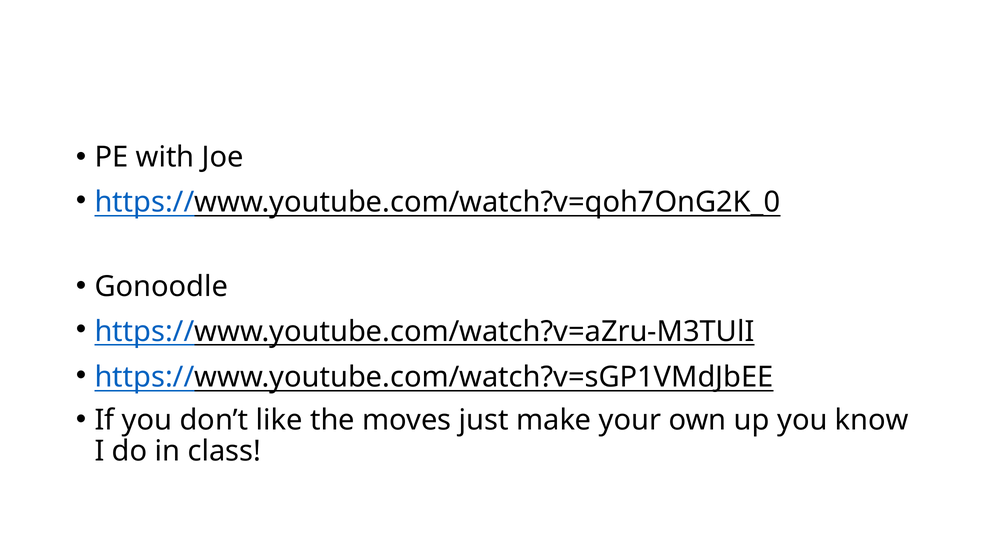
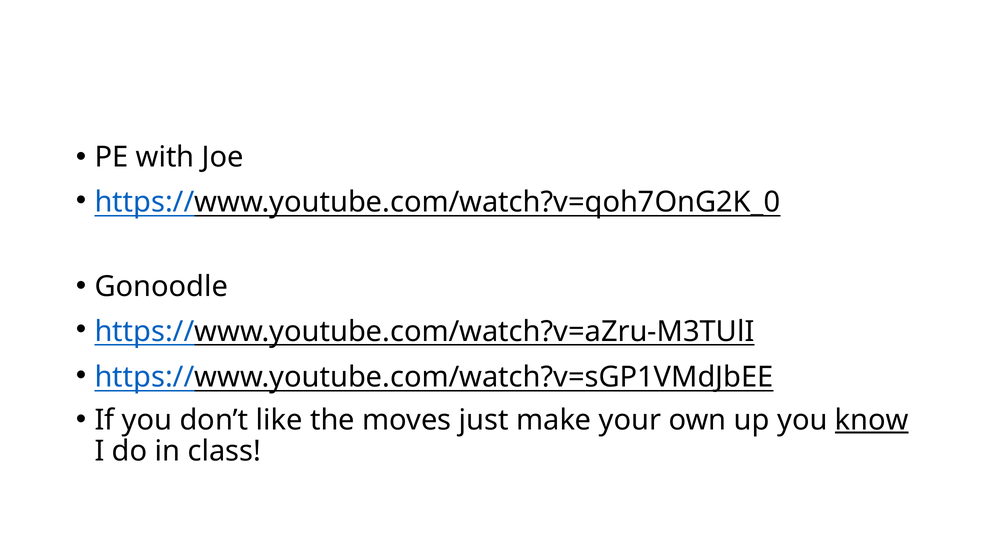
know underline: none -> present (872, 420)
